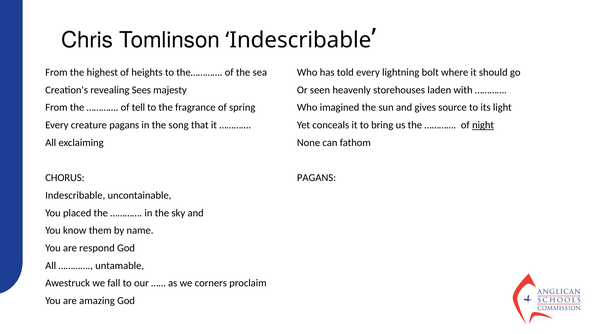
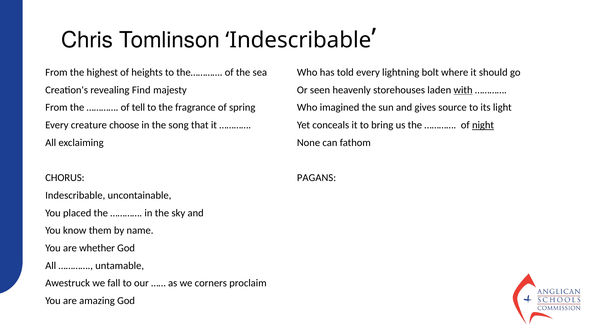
Sees: Sees -> Find (141, 90)
with underline: none -> present (463, 90)
creature pagans: pagans -> choose (124, 125)
respond: respond -> whether (97, 248)
